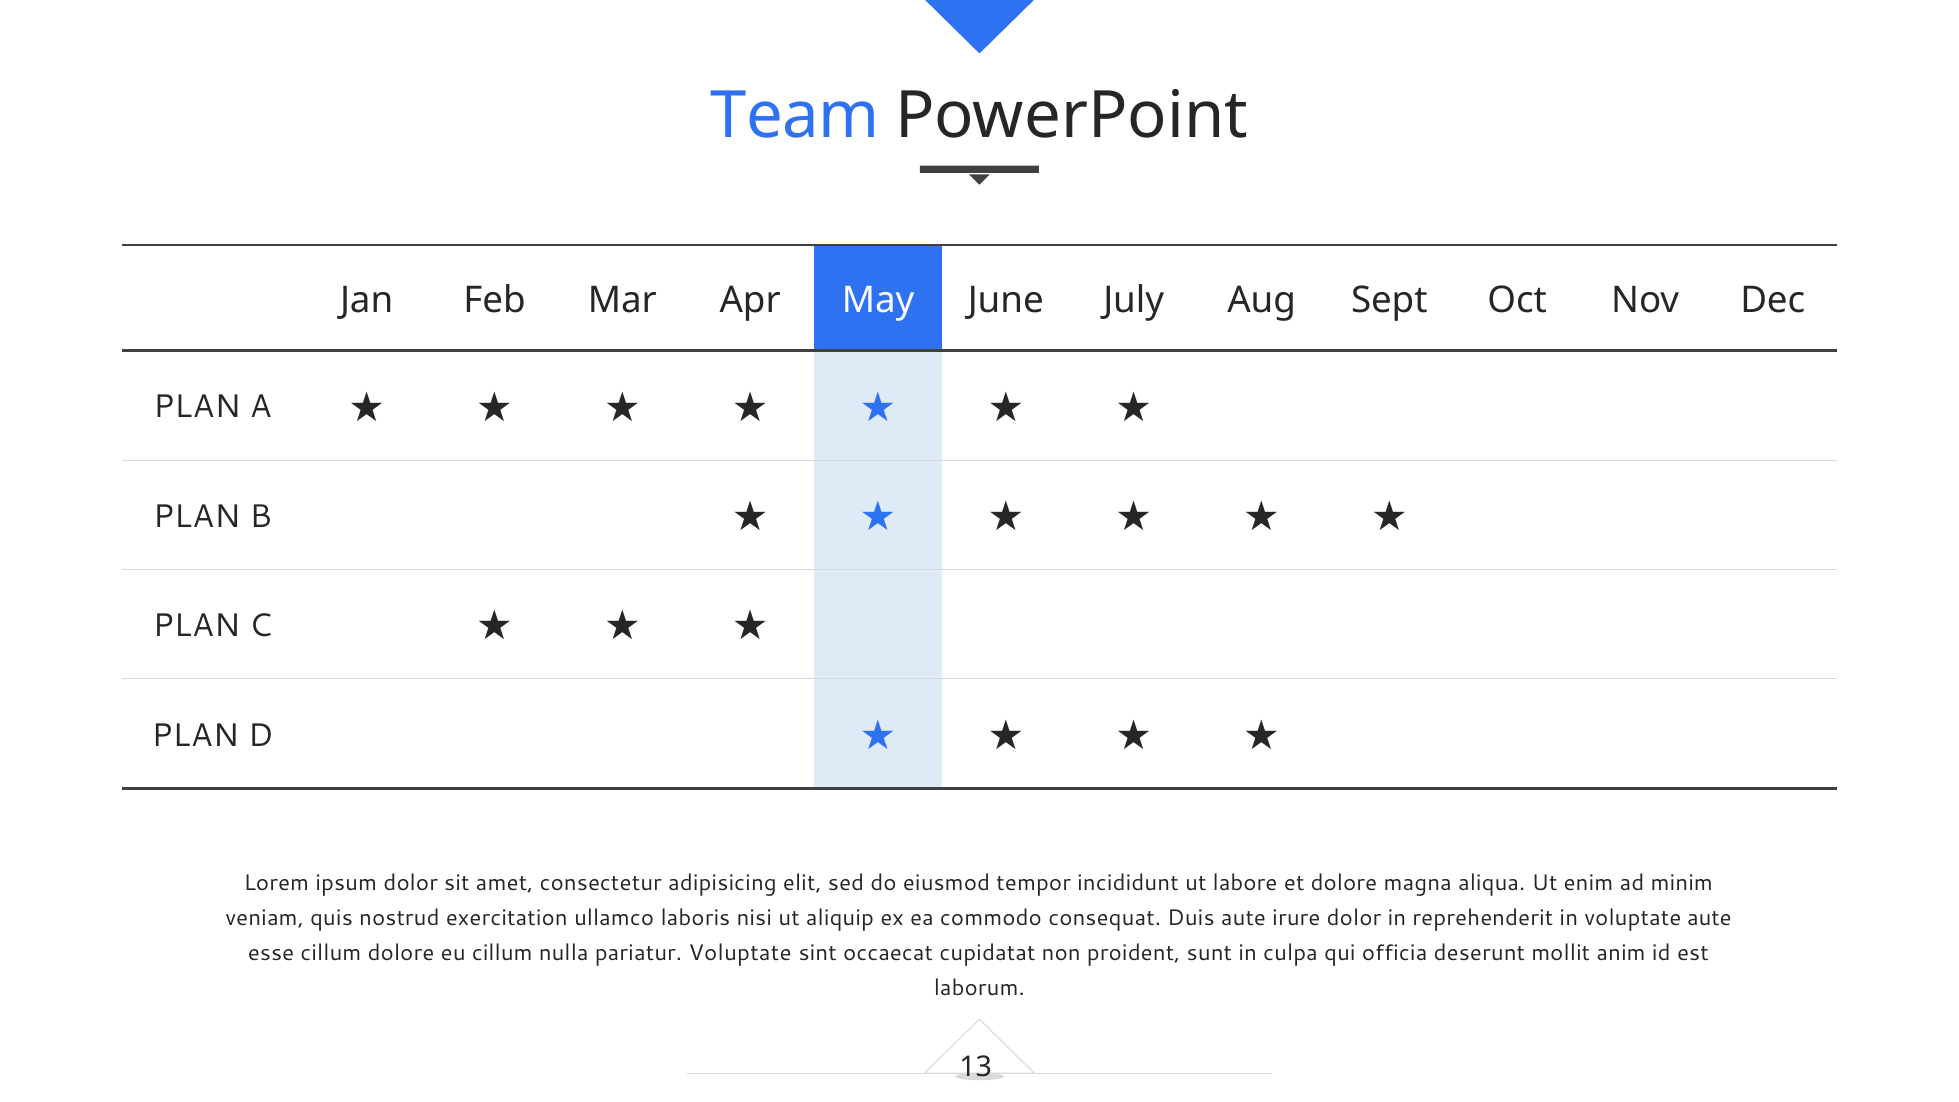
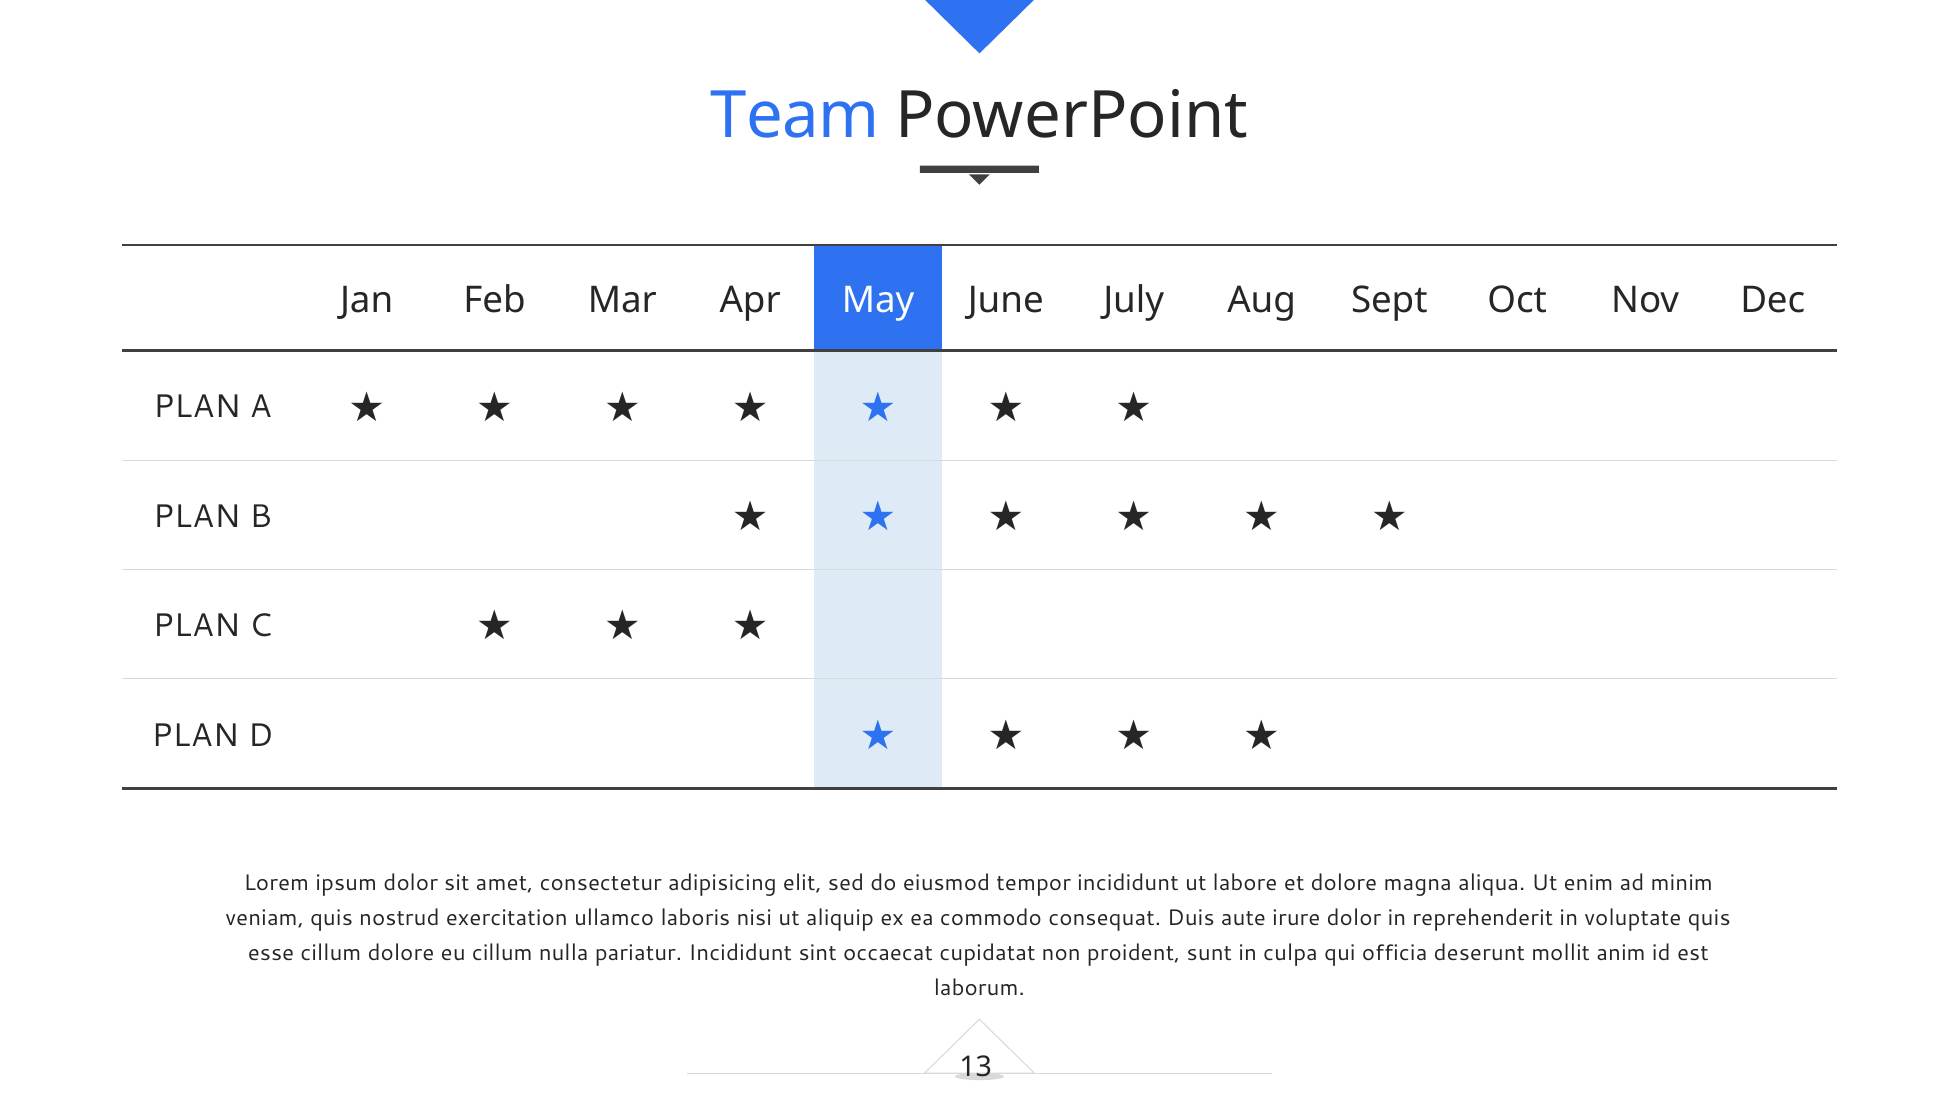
voluptate aute: aute -> quis (1709, 918)
pariatur Voluptate: Voluptate -> Incididunt (740, 953)
